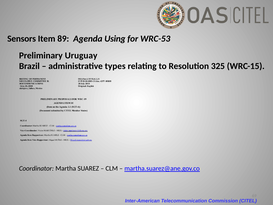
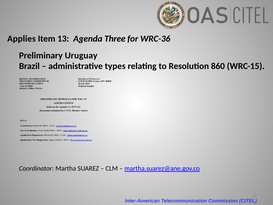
Sensors: Sensors -> Applies (22, 39)
89: 89 -> 13 (63, 39)
Using: Using -> Three (115, 39)
WRC-53: WRC-53 -> WRC-36 (155, 39)
325: 325 -> 860 (218, 66)
